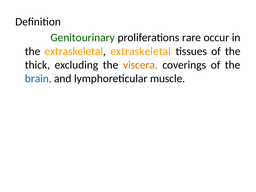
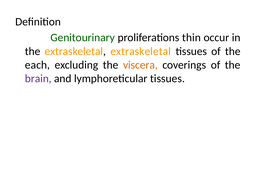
rare: rare -> thin (191, 38)
thick: thick -> each (37, 65)
brain colour: blue -> purple (38, 79)
lymphoreticular muscle: muscle -> tissues (167, 79)
